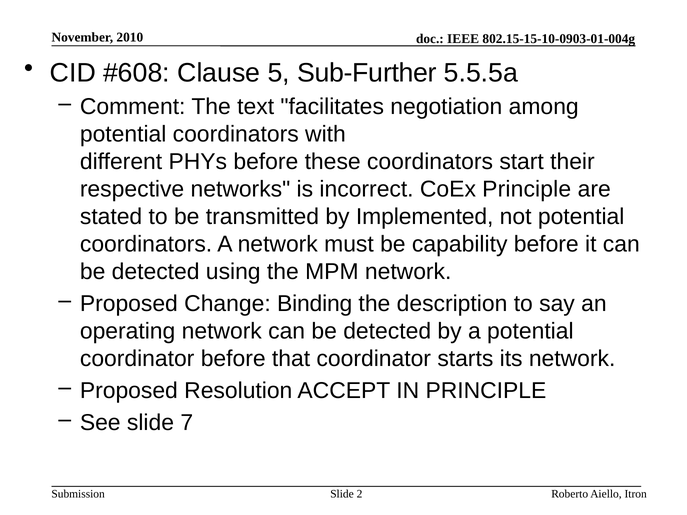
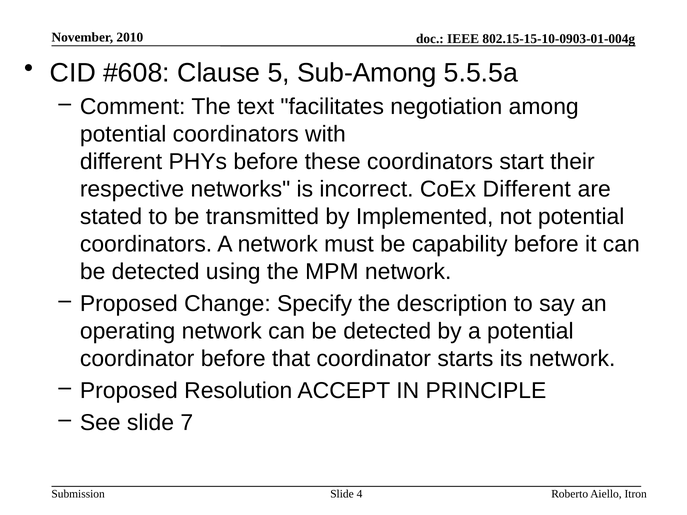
Sub-Further: Sub-Further -> Sub-Among (367, 73)
CoEx Principle: Principle -> Different (527, 189)
Binding: Binding -> Specify (315, 304)
2: 2 -> 4 (360, 494)
